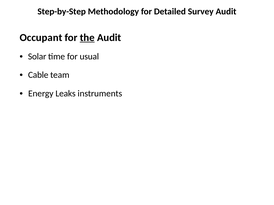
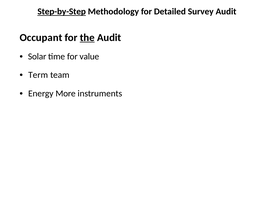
Step-by-Step underline: none -> present (62, 12)
usual: usual -> value (89, 57)
Cable: Cable -> Term (38, 75)
Leaks: Leaks -> More (66, 94)
